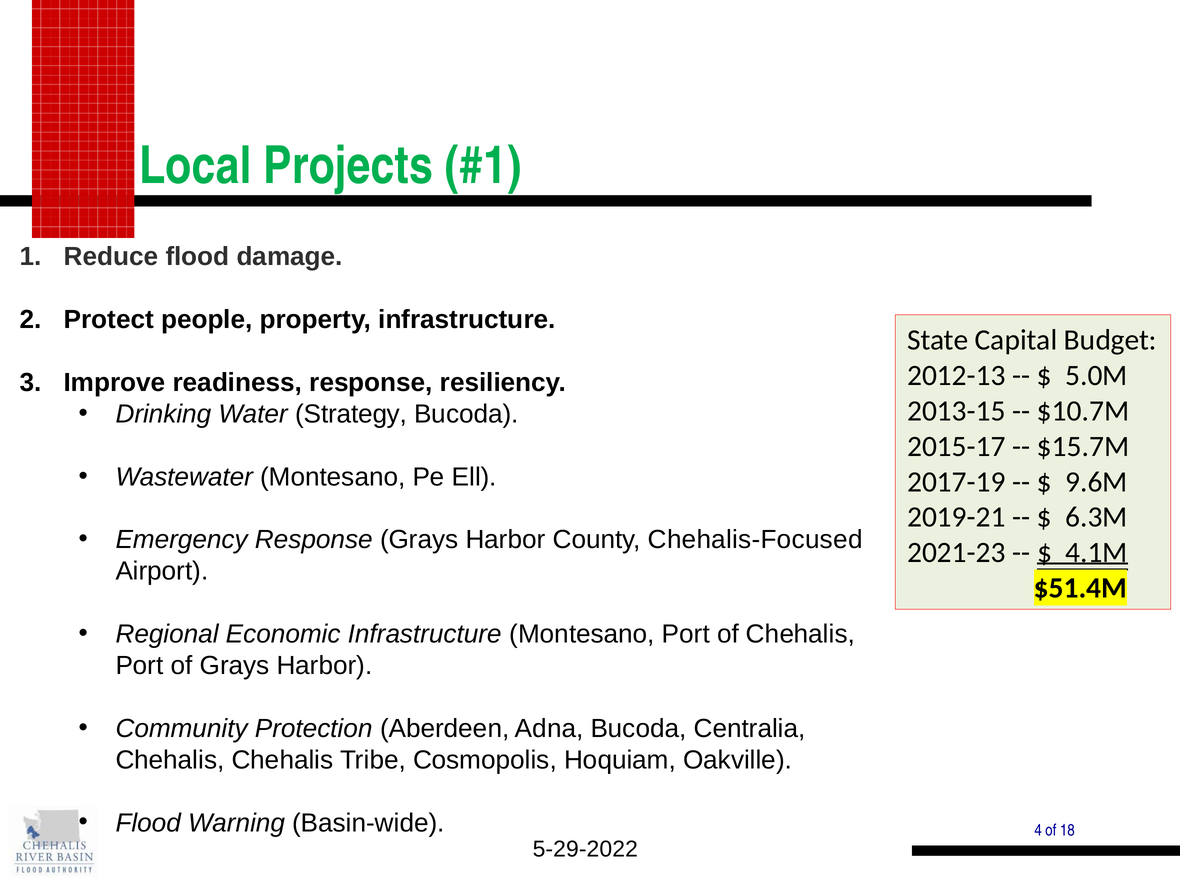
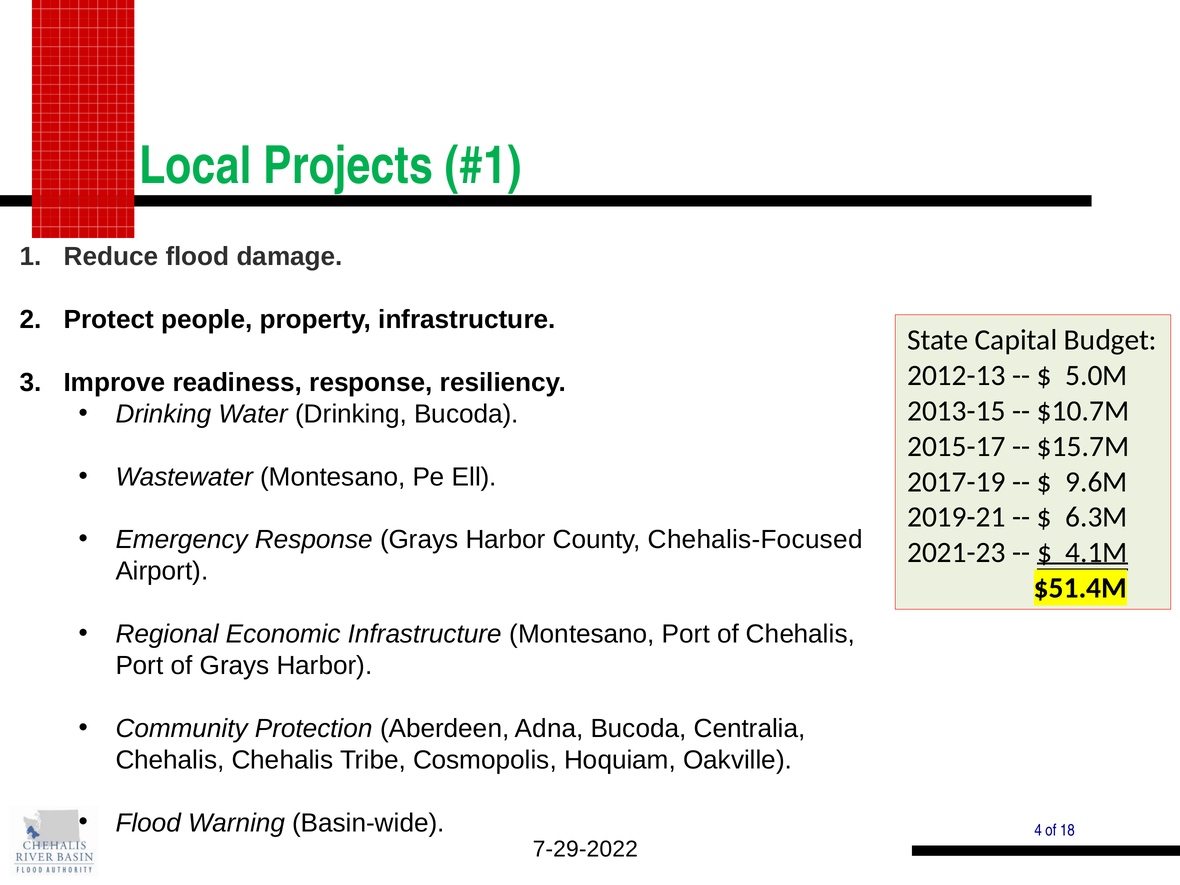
Water Strategy: Strategy -> Drinking (351, 414)
5-29-2022: 5-29-2022 -> 7-29-2022 (585, 849)
